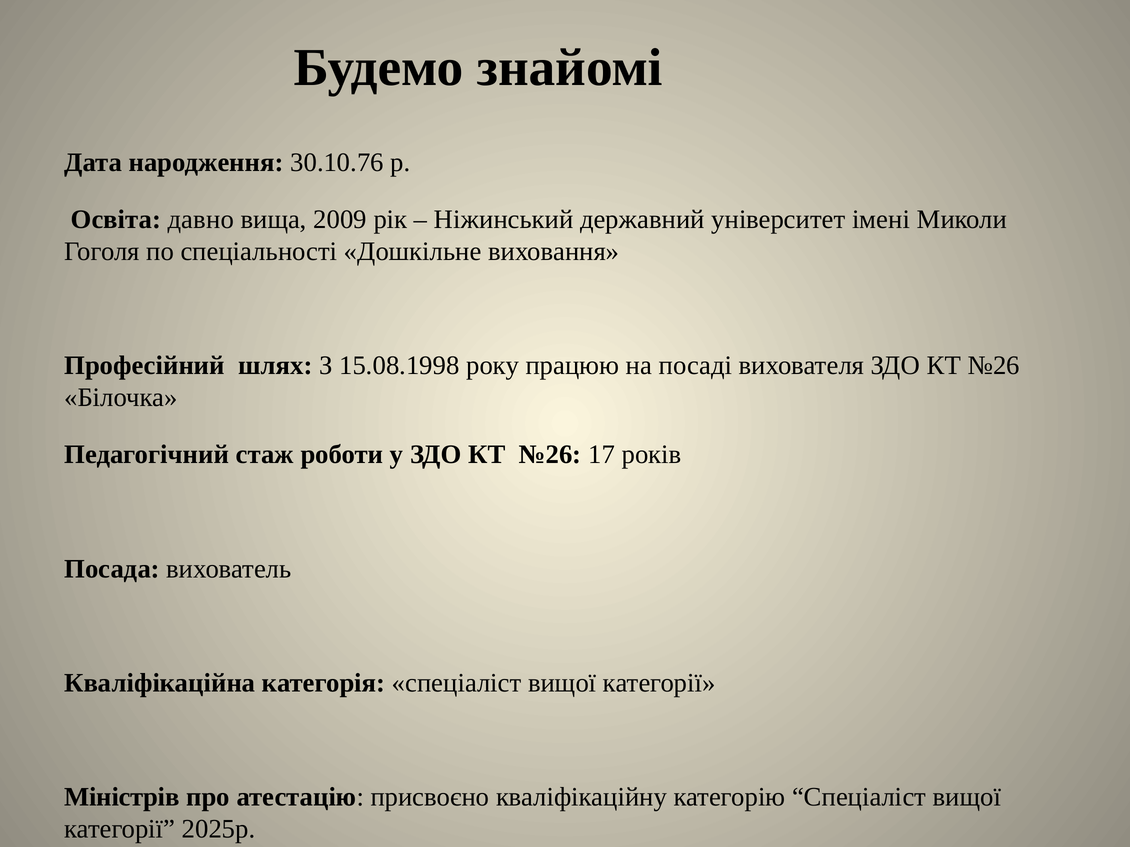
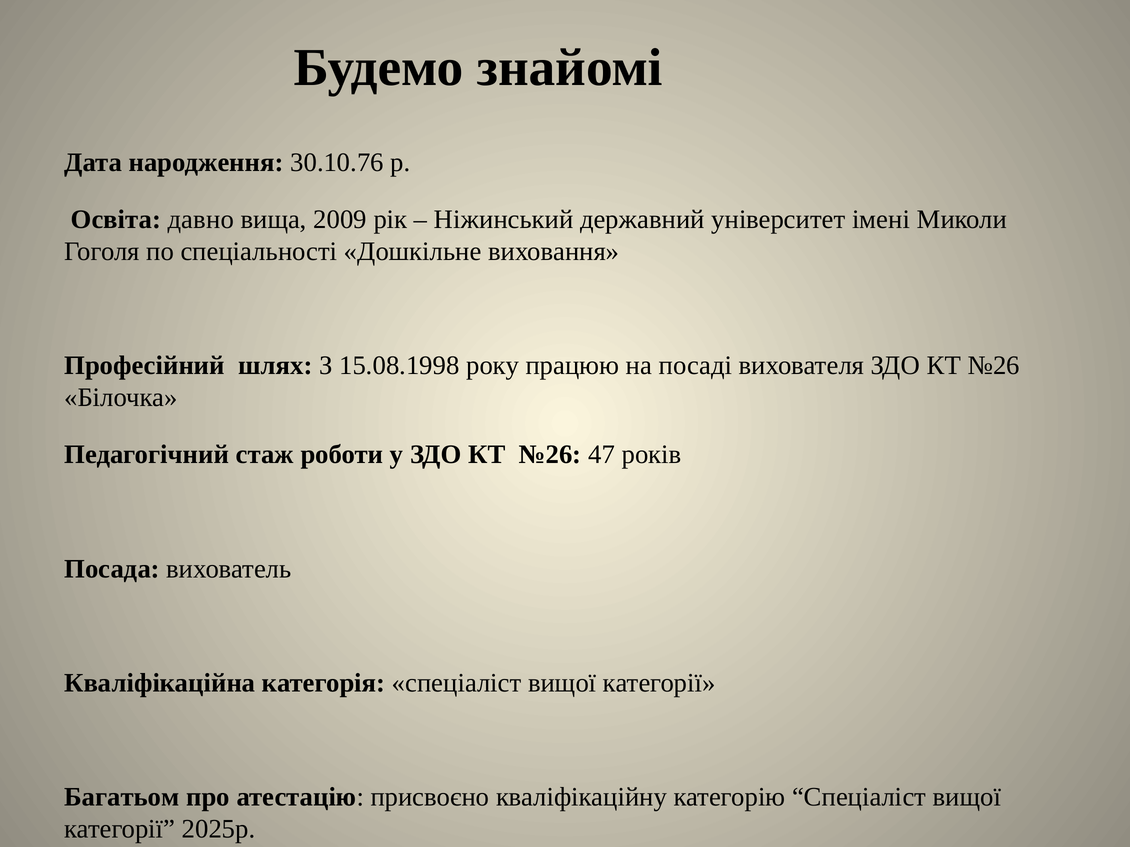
17: 17 -> 47 (602, 455)
Міністрів: Міністрів -> Багатьом (122, 798)
